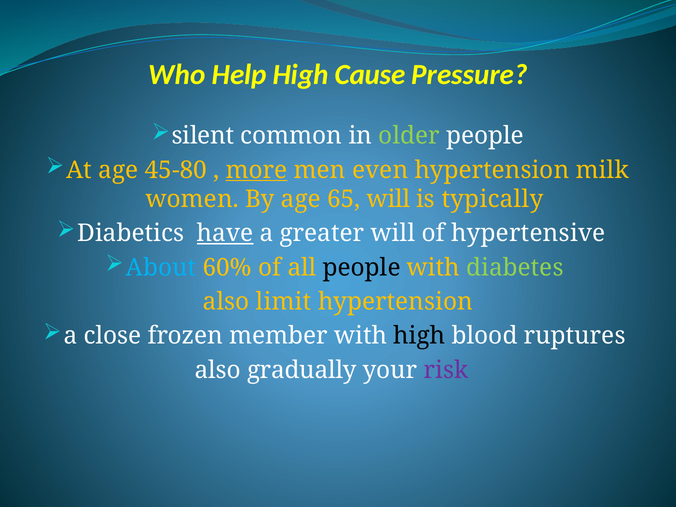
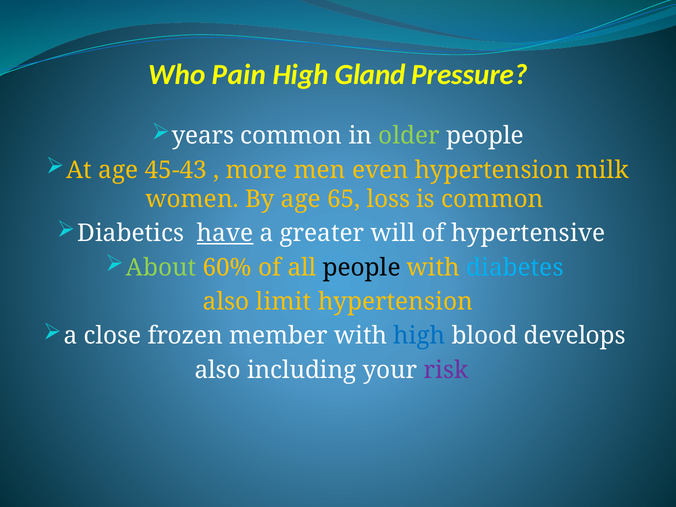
Help: Help -> Pain (239, 75)
Cause: Cause -> Gland (370, 75)
silent: silent -> years (203, 136)
45-80: 45-80 -> 45-43 (176, 170)
more underline: present -> none (257, 170)
65 will: will -> loss (388, 199)
is typically: typically -> common (493, 199)
About colour: light blue -> light green (161, 268)
diabetes colour: light green -> light blue (515, 268)
high colour: black -> blue (419, 336)
ruptures: ruptures -> develops (575, 336)
gradually: gradually -> including (302, 370)
